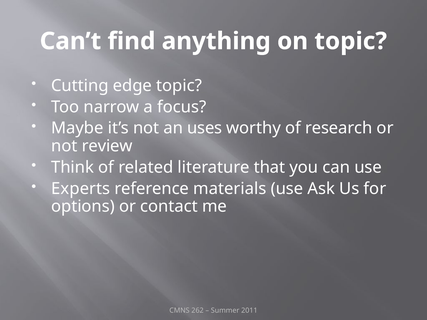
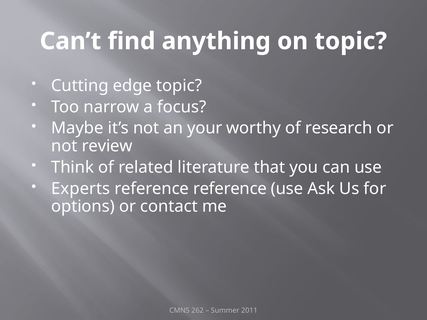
uses: uses -> your (205, 128)
reference materials: materials -> reference (230, 189)
